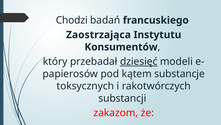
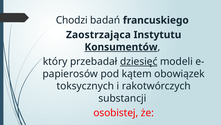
Konsumentów underline: none -> present (121, 47)
substancje: substancje -> obowiązek (180, 73)
zakazom: zakazom -> osobistej (116, 112)
